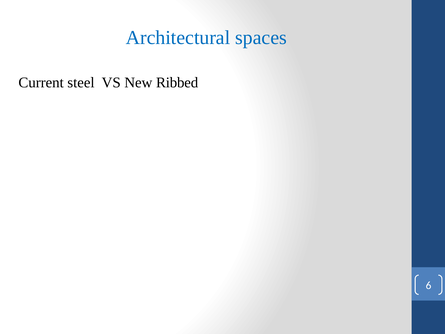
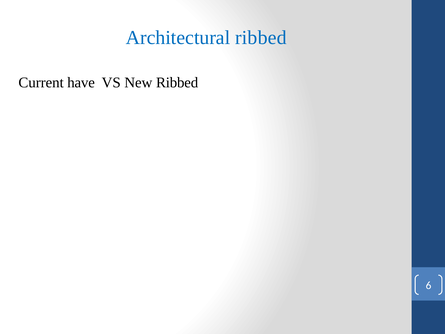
Architectural spaces: spaces -> ribbed (261, 38)
steel: steel -> have (81, 83)
